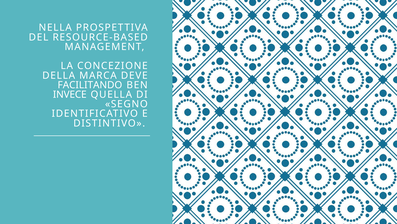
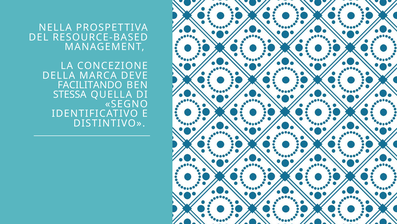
INVECE: INVECE -> STESSA (70, 94)
